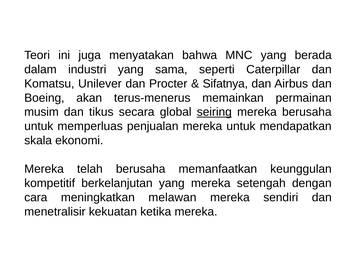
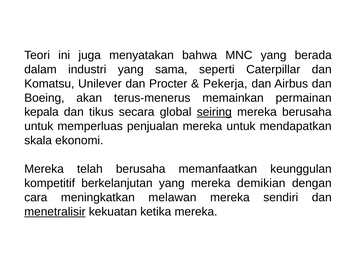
Sifatnya: Sifatnya -> Pekerja (225, 84)
musim: musim -> kepala (41, 112)
setengah: setengah -> demikian (261, 183)
menetralisir underline: none -> present (55, 212)
